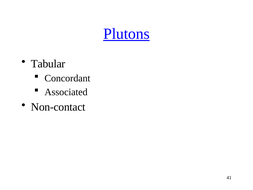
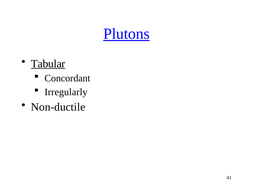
Tabular underline: none -> present (48, 64)
Associated: Associated -> Irregularly (66, 92)
Non-contact: Non-contact -> Non-ductile (58, 107)
